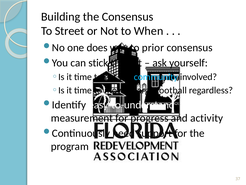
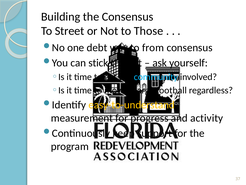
When: When -> Those (149, 31)
does: does -> debt (97, 47)
prior: prior -> from (153, 47)
easy-to-understand colour: white -> yellow (132, 105)
need: need -> keep (124, 133)
